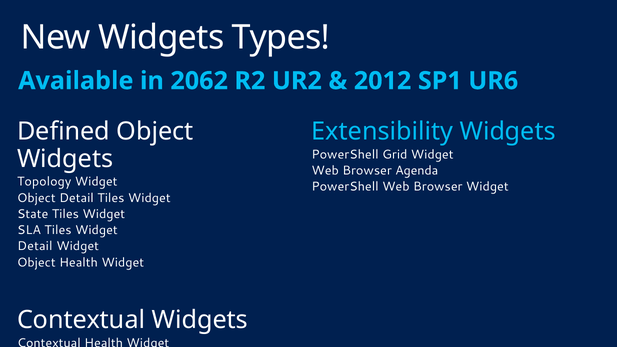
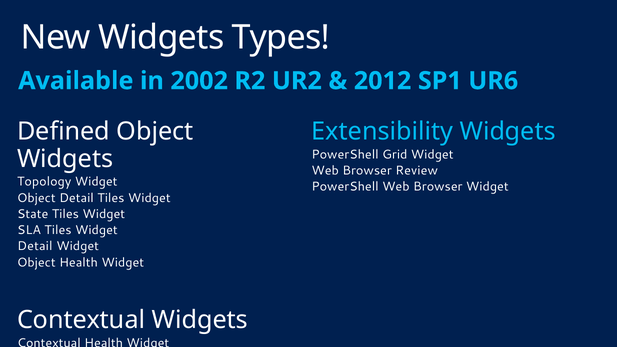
2062: 2062 -> 2002 (199, 81)
Agenda: Agenda -> Review (417, 171)
